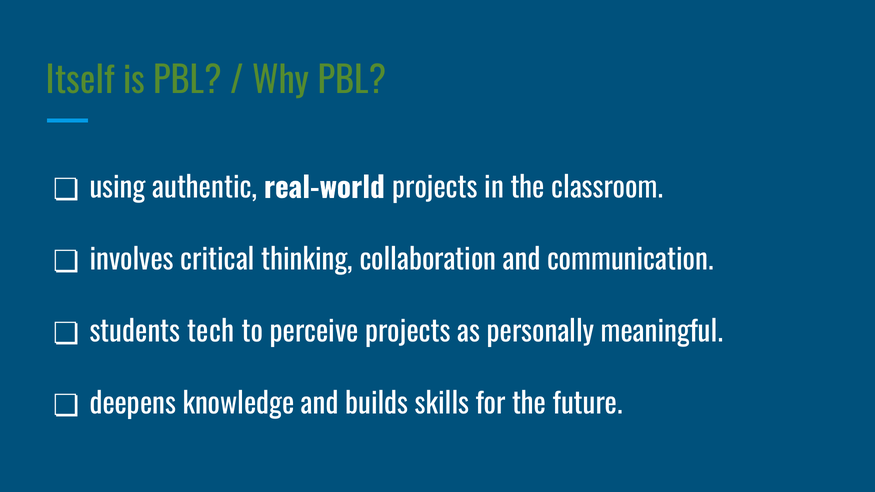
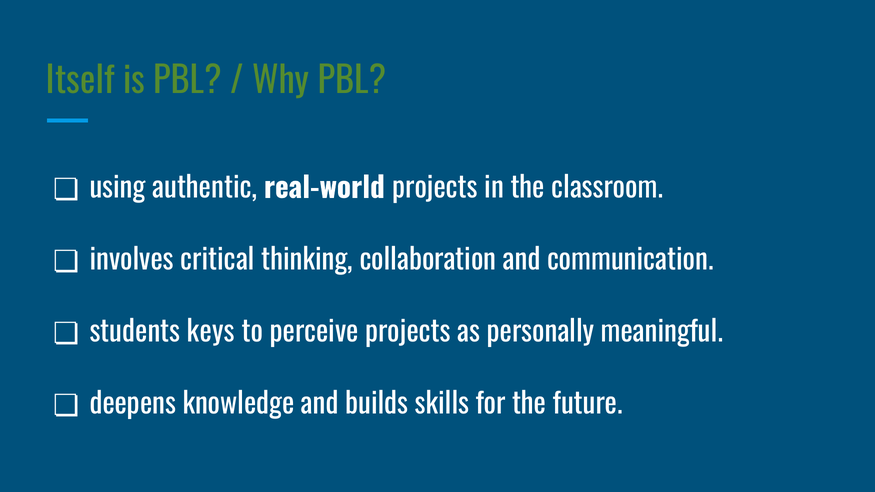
tech: tech -> keys (211, 332)
